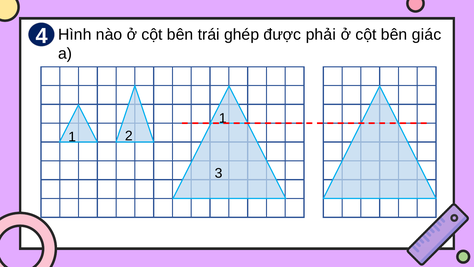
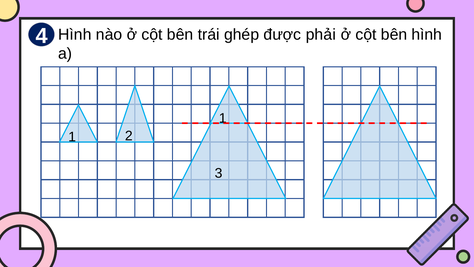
bên giác: giác -> hình (427, 35)
